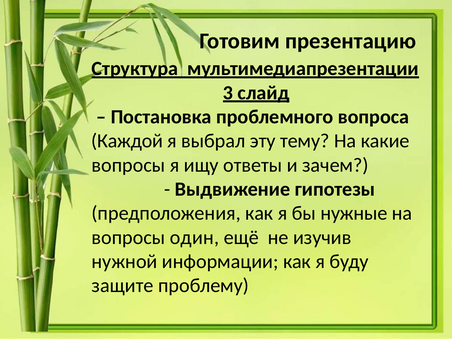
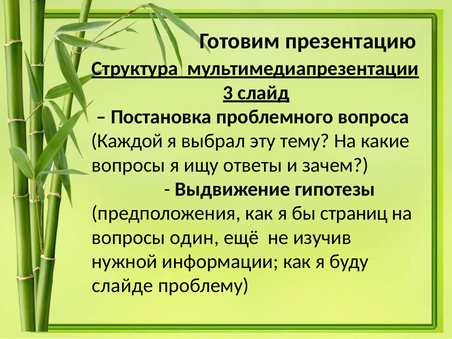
нужные: нужные -> страниц (354, 213)
защите: защите -> слайде (122, 286)
